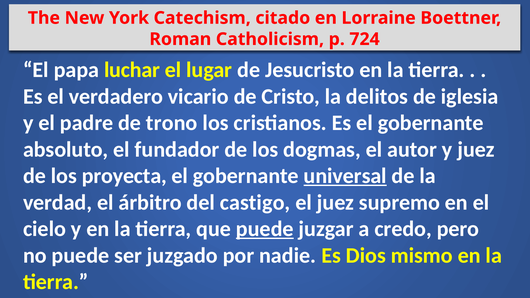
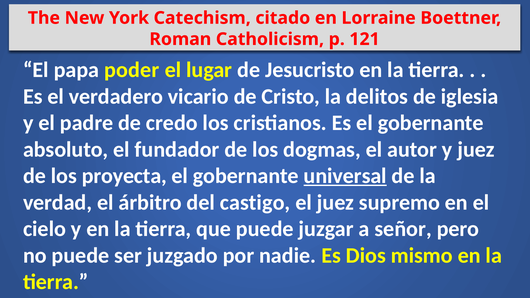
724: 724 -> 121 (365, 39)
luchar: luchar -> poder (132, 70)
trono: trono -> credo (172, 123)
puede underline: present -> none (265, 229)
credo: credo -> señor (403, 229)
